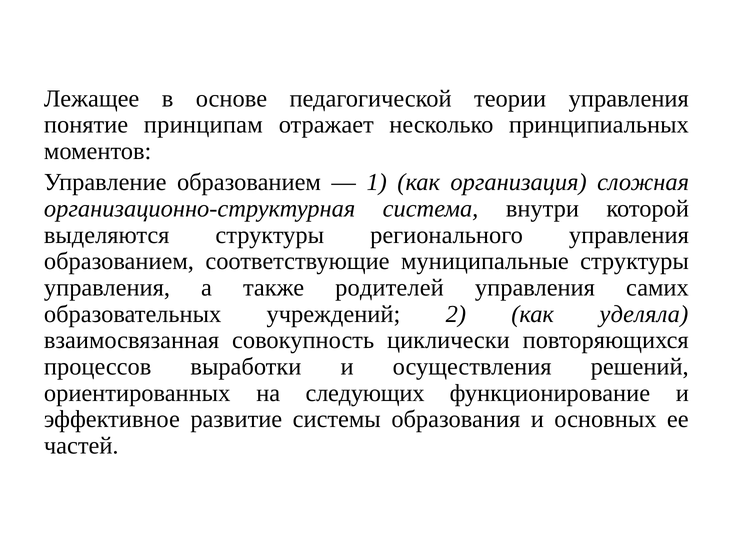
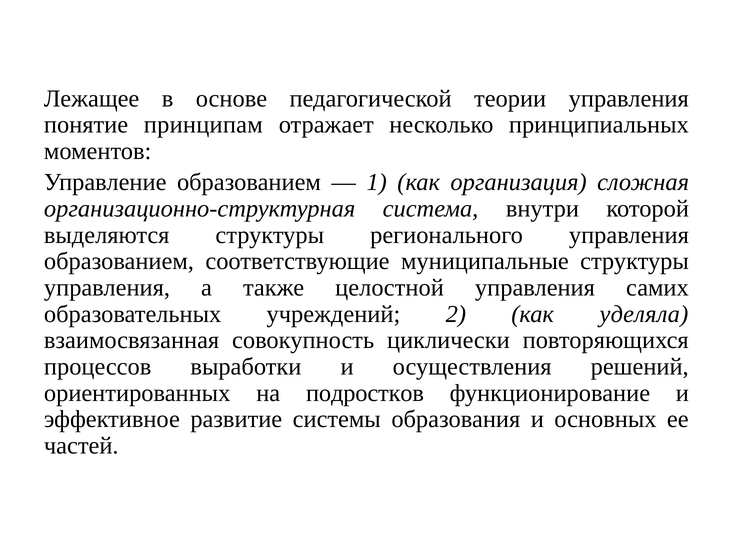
родителей: родителей -> целостной (390, 288)
следующих: следующих -> подростков (365, 394)
